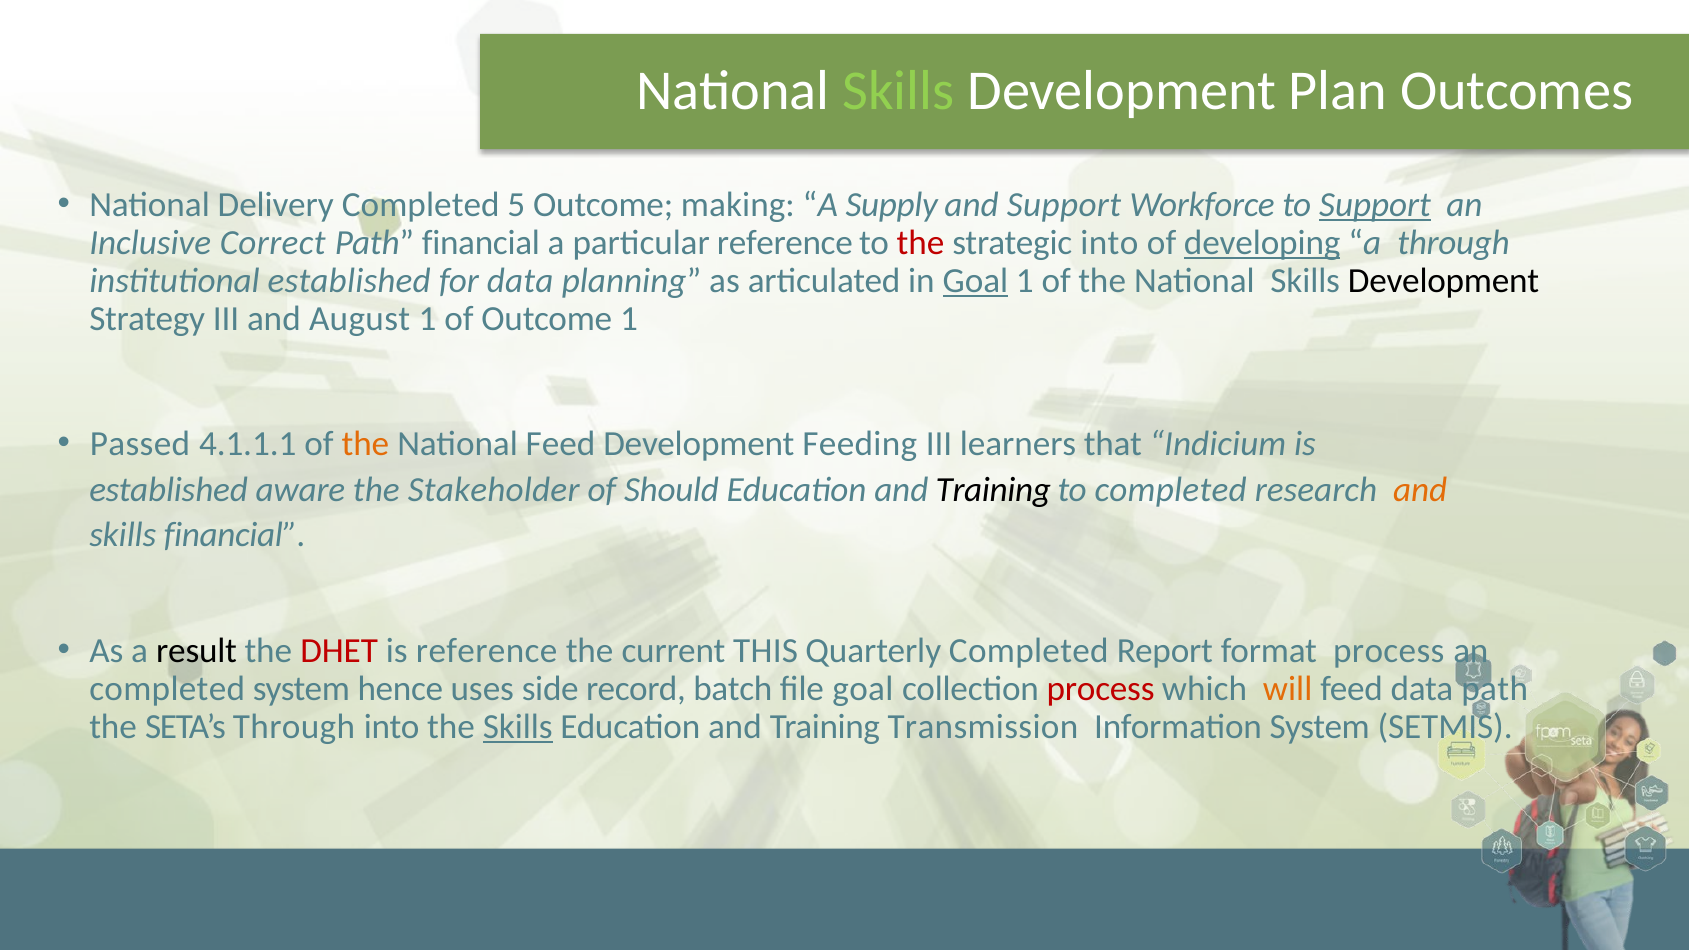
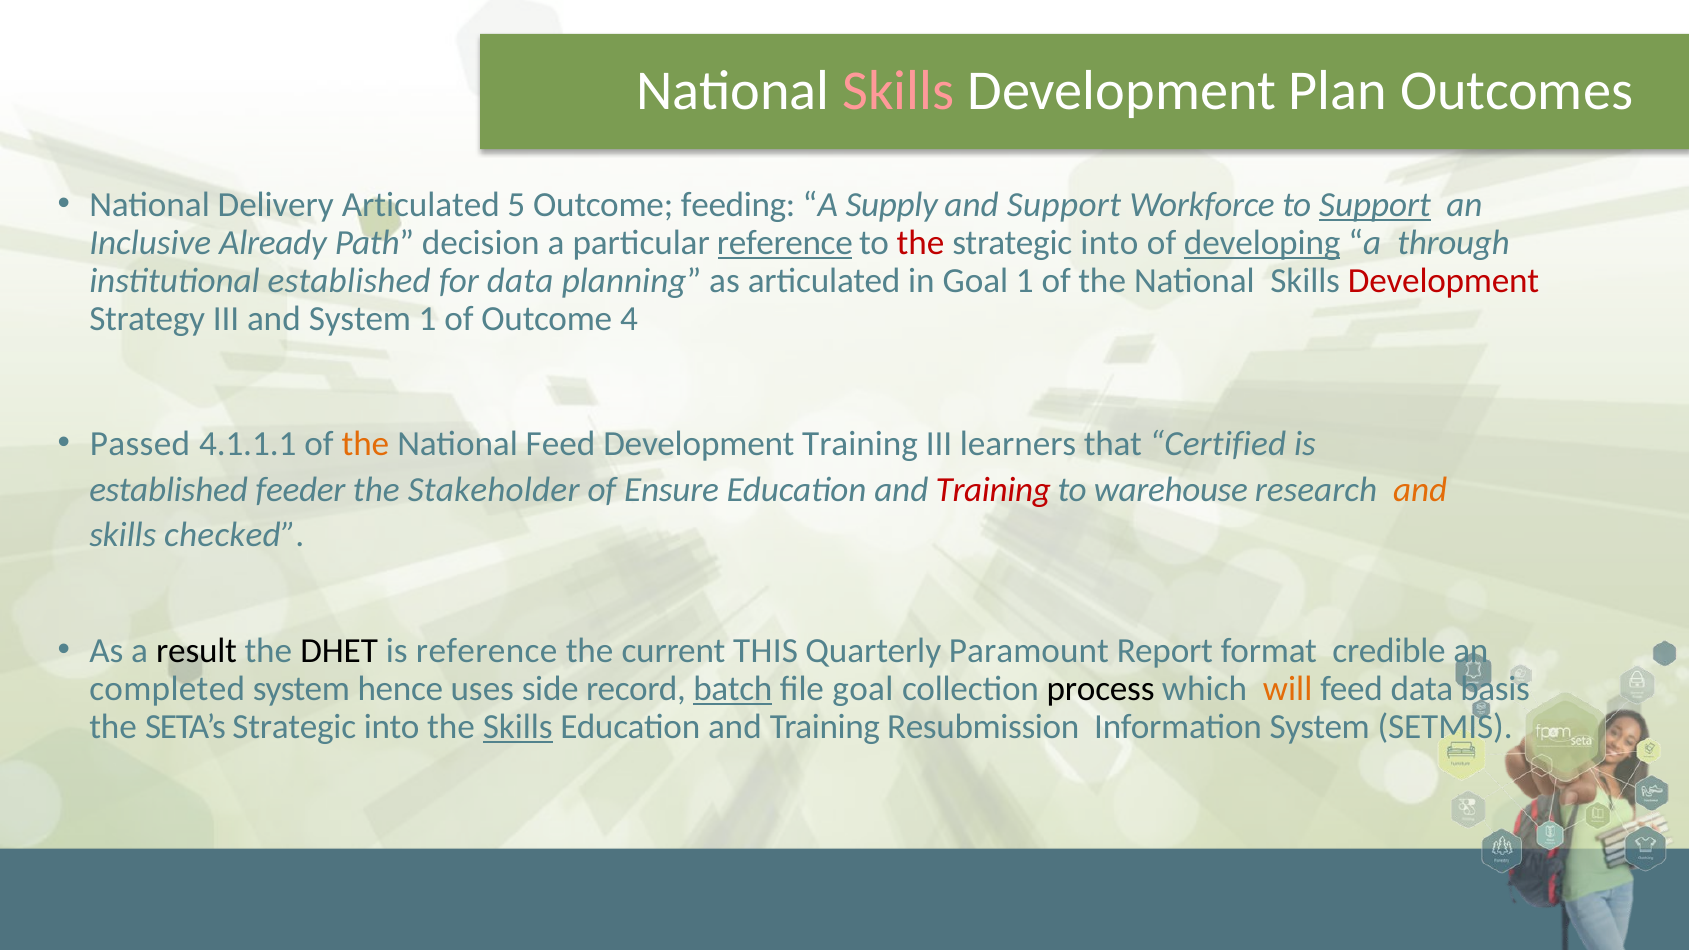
Skills colour: light green -> pink (899, 91)
Delivery Completed: Completed -> Articulated (421, 204)
making: making -> feeding (738, 204)
Correct: Correct -> Already (273, 242)
Path financial: financial -> decision (481, 242)
reference underline: none -> present (785, 242)
Goal underline: present -> none (975, 280)
Development colour: black -> red (1443, 280)
and August: August -> System (360, 318)
Outcome 1: 1 -> 4 (629, 318)
Development Feeding: Feeding -> Training (860, 444)
Indicium: Indicium -> Certified (1218, 444)
aware: aware -> feeder (301, 490)
Should: Should -> Ensure (672, 490)
Training colour: black -> red (993, 490)
to completed: completed -> warehouse (1171, 490)
skills financial: financial -> checked (235, 535)
DHET colour: red -> black (339, 651)
Quarterly Completed: Completed -> Paramount (1029, 651)
format process: process -> credible (1389, 651)
batch underline: none -> present (733, 689)
process colour: red -> black (1101, 689)
data path: path -> basis (1495, 689)
SETA’s Through: Through -> Strategic (294, 727)
Transmission: Transmission -> Resubmission (983, 727)
